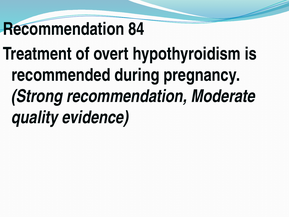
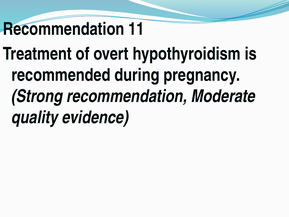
84: 84 -> 11 (136, 29)
